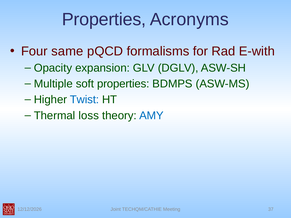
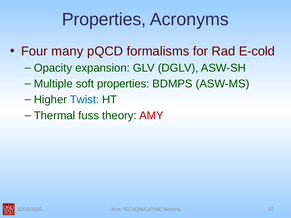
same: same -> many (67, 51)
E-with: E-with -> E-cold (257, 51)
loss: loss -> fuss (89, 116)
AMY colour: blue -> red (151, 116)
